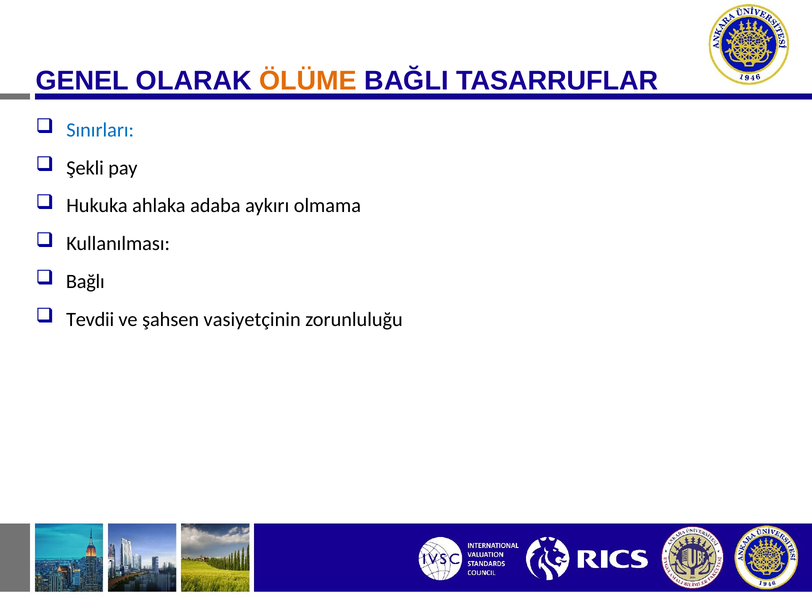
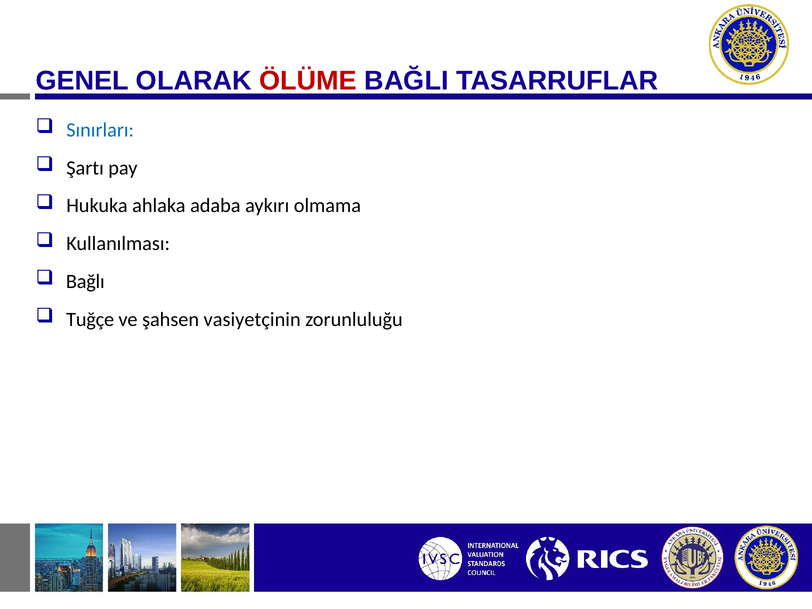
ÖLÜME colour: orange -> red (308, 81)
Şekli: Şekli -> Şartı (85, 168)
Tevdii: Tevdii -> Tuğçe (90, 320)
